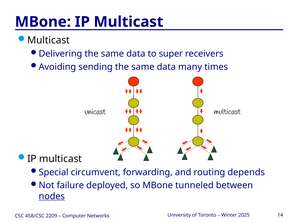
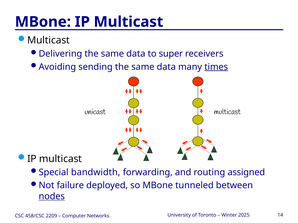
times underline: none -> present (216, 67)
circumvent: circumvent -> bandwidth (96, 173)
depends: depends -> assigned (246, 173)
